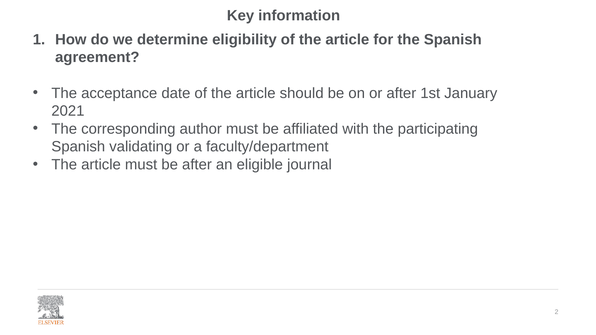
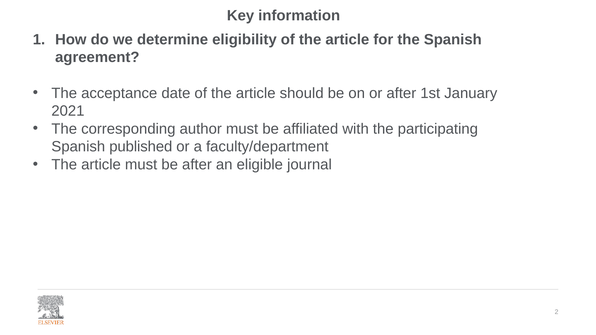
validating: validating -> published (141, 147)
